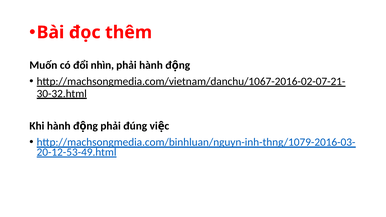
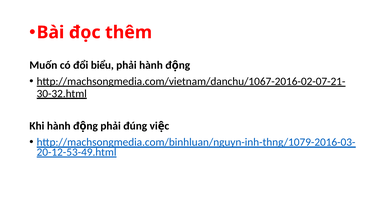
nhìn: nhìn -> biểu (102, 65)
